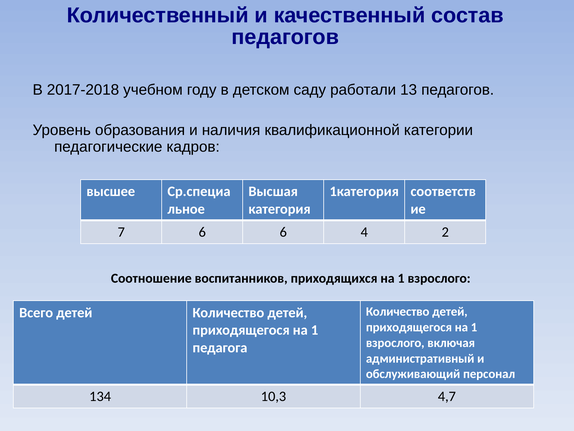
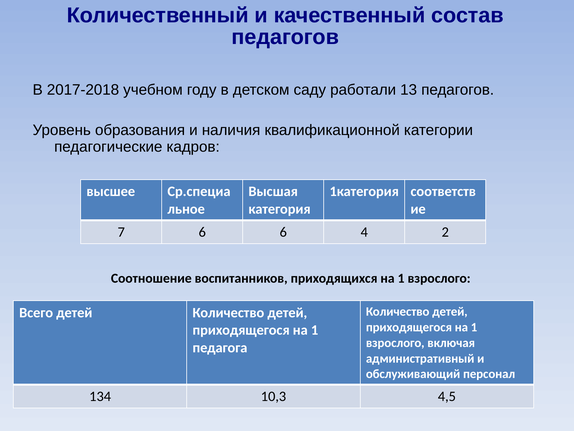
4,7: 4,7 -> 4,5 (447, 396)
